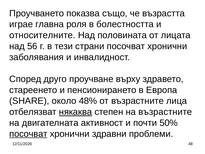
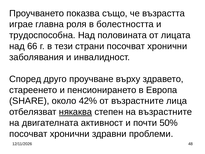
относителните: относителните -> трудоспособна (42, 35)
56: 56 -> 66 (32, 46)
48%: 48% -> 42% (88, 101)
посочват underline: present -> none (28, 134)
